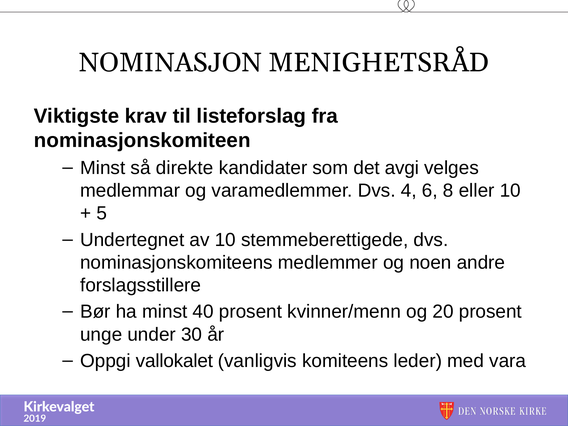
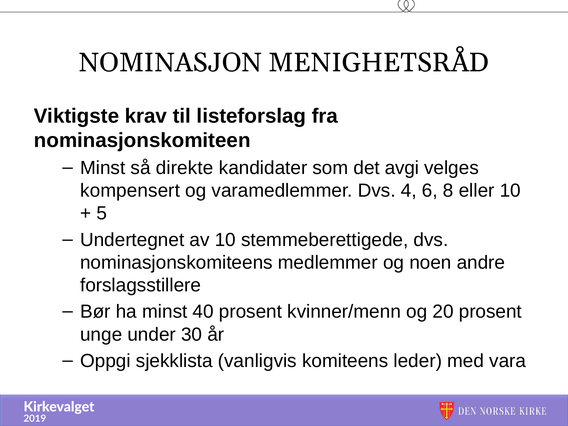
medlemmar: medlemmar -> kompensert (130, 191)
vallokalet: vallokalet -> sjekklista (174, 361)
